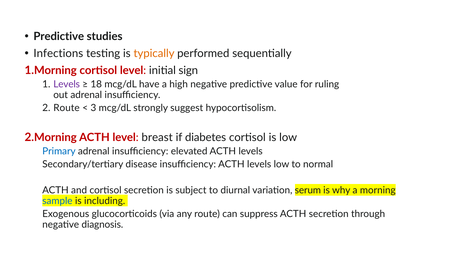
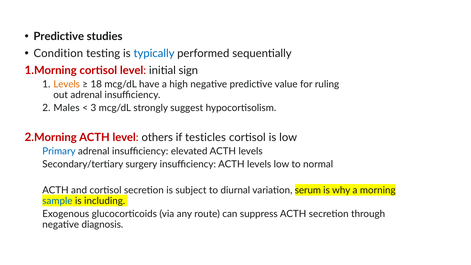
Infections: Infections -> Condition (58, 53)
typically colour: orange -> blue (154, 53)
Levels colour: purple -> orange (67, 84)
Route: Route -> Males (67, 108)
breast: breast -> others (157, 137)
diabetes: diabetes -> testicles (206, 137)
disease: disease -> surgery (141, 164)
